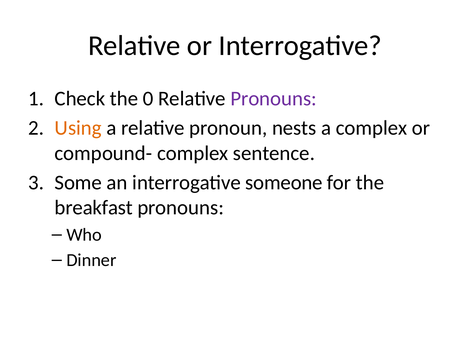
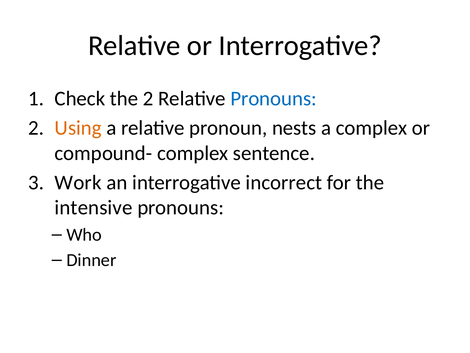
the 0: 0 -> 2 (148, 99)
Pronouns colour: purple -> blue (274, 99)
Some: Some -> Work (78, 182)
someone: someone -> incorrect (284, 182)
breakfast: breakfast -> intensive (94, 207)
